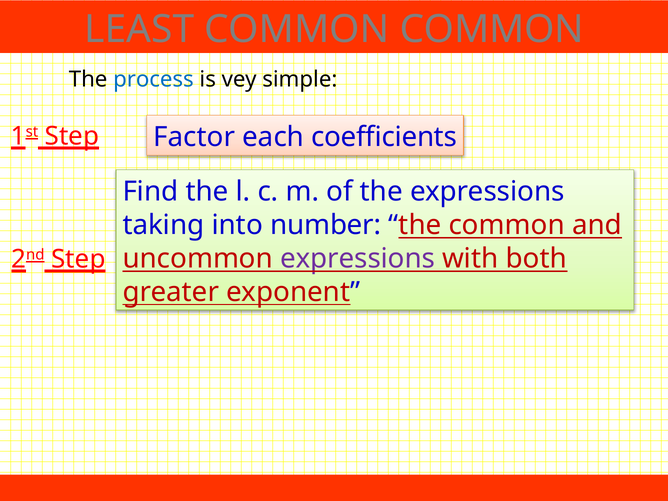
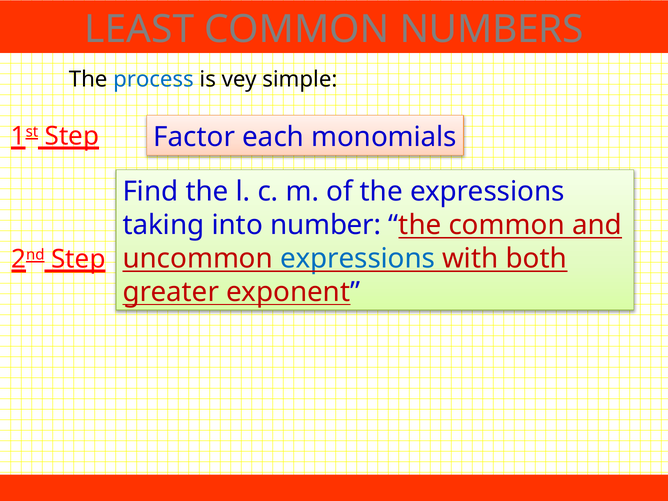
COMMON COMMON: COMMON -> NUMBERS (492, 29)
coefficients: coefficients -> monomials (384, 137)
expressions colour: purple -> blue (358, 259)
